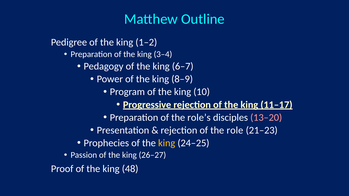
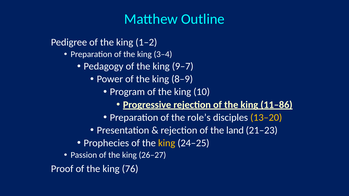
6–7: 6–7 -> 9–7 (183, 66)
11–17: 11–17 -> 11–86 (276, 105)
13–20 colour: pink -> yellow (266, 118)
role: role -> land (235, 130)
48: 48 -> 76 (130, 169)
